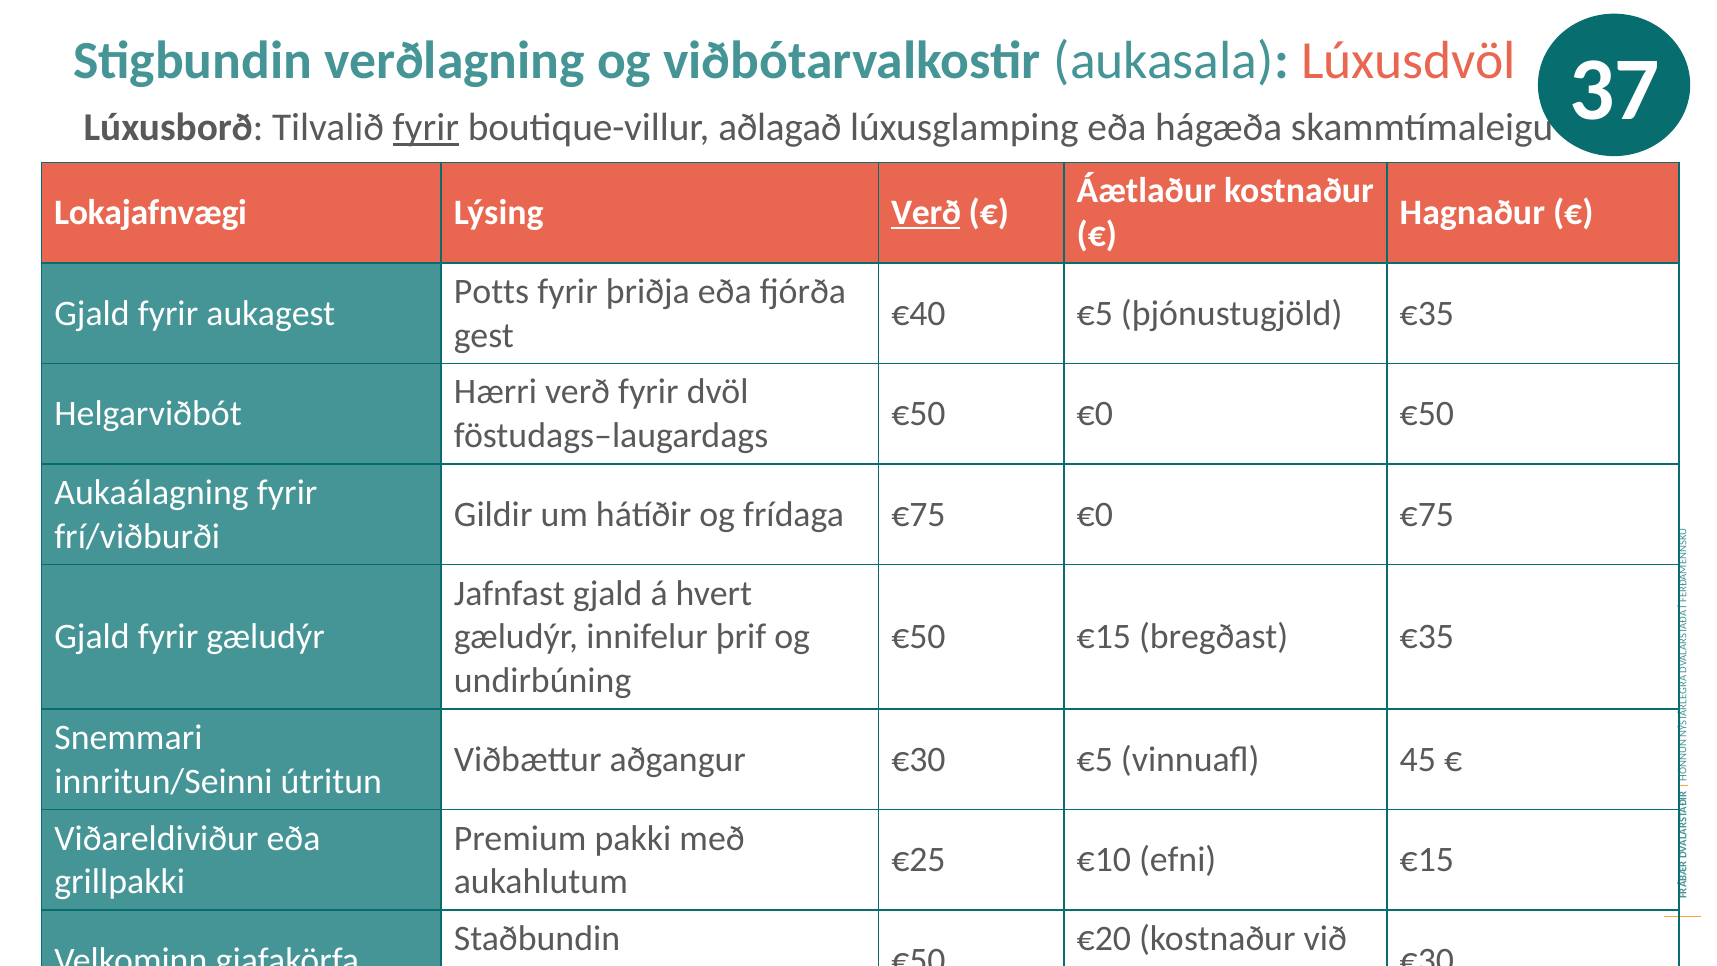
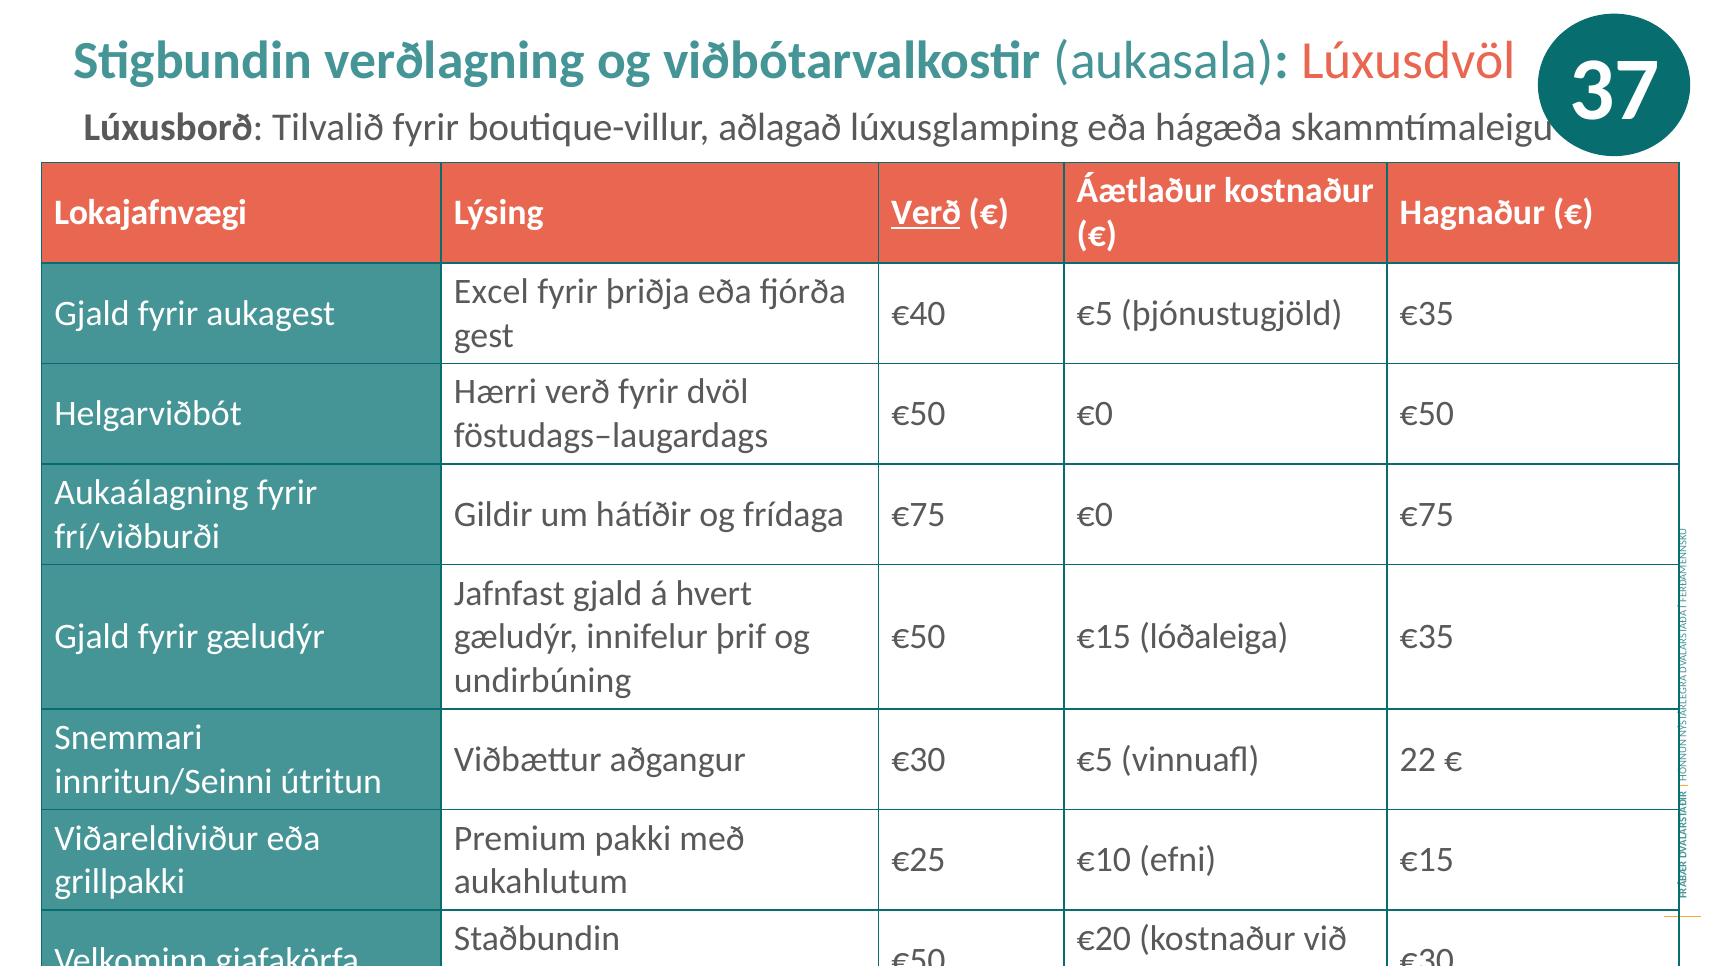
fyrir underline: present -> none (426, 128)
Potts: Potts -> Excel (491, 292)
bregðast: bregðast -> lóðaleiga (1214, 637)
45: 45 -> 22 (1418, 759)
